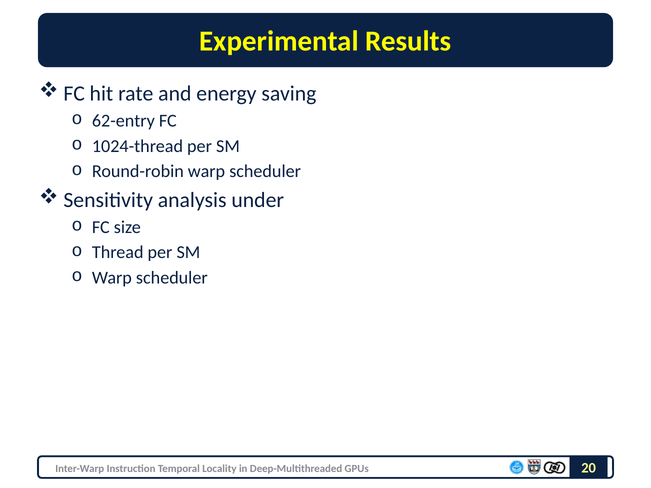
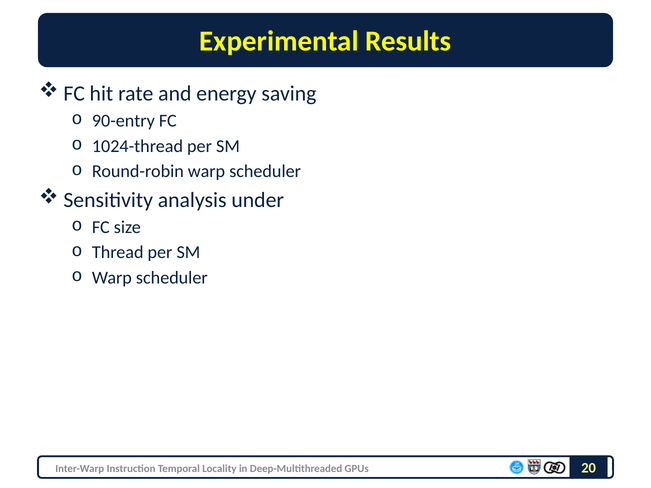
62-entry: 62-entry -> 90-entry (123, 121)
